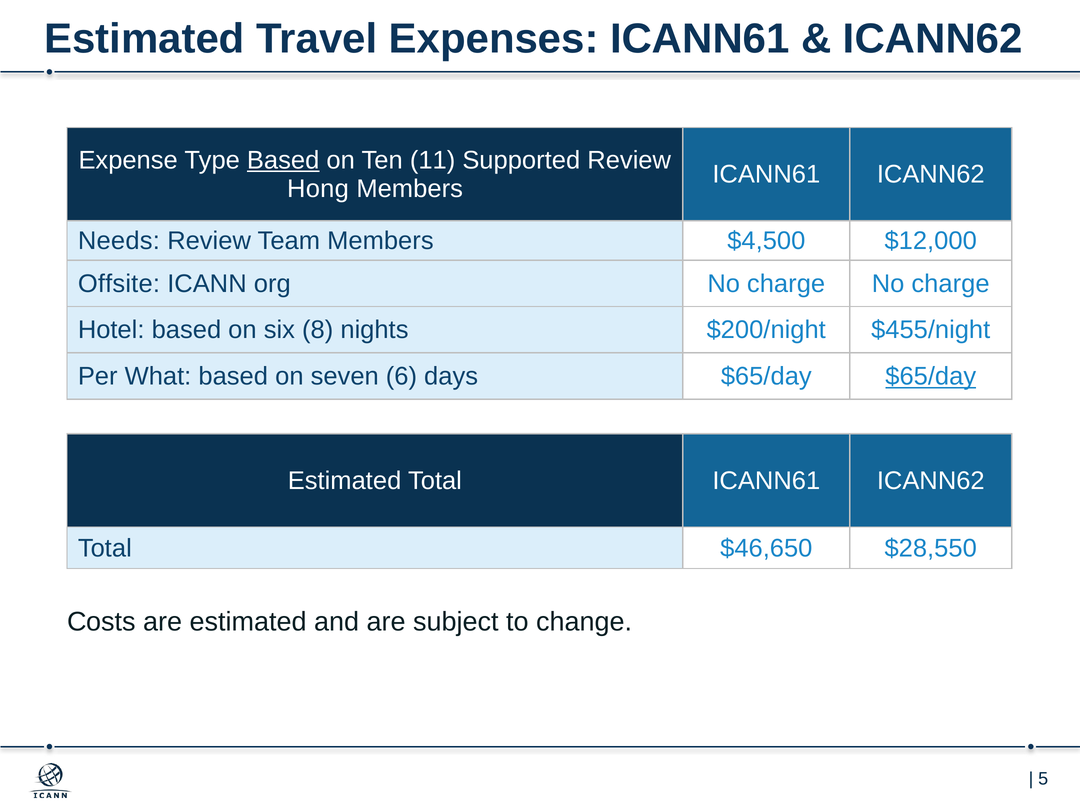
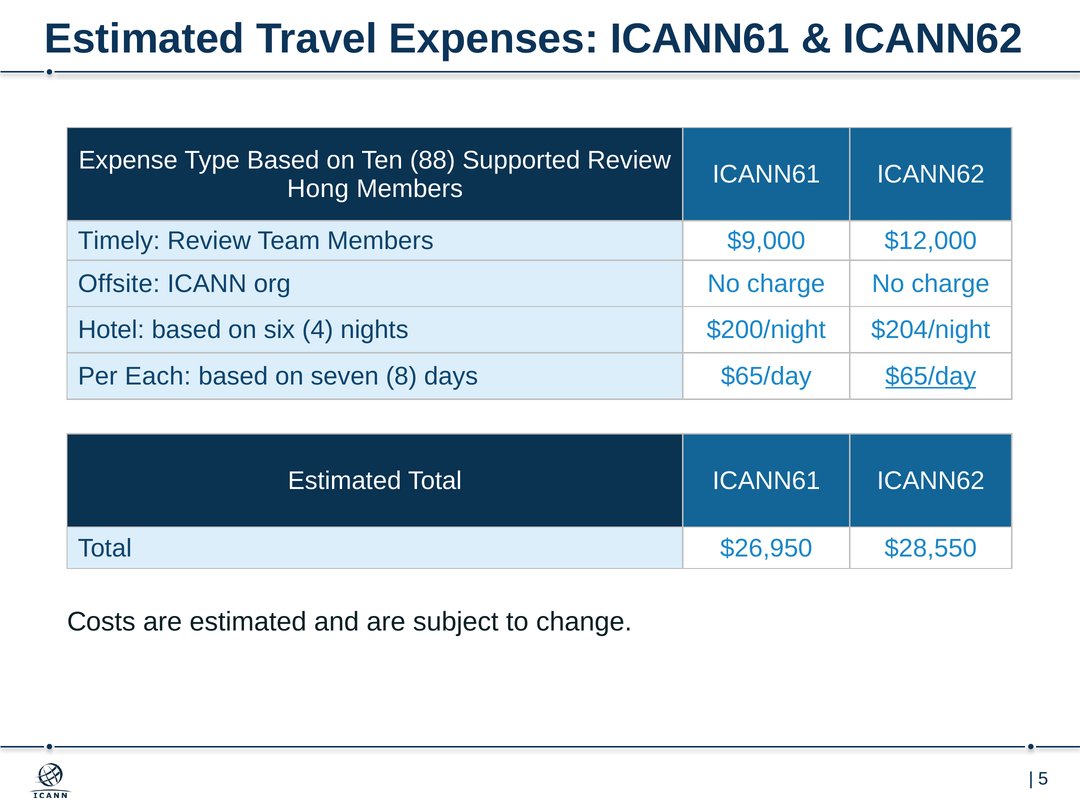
Based underline: present -> none (283, 160)
11: 11 -> 88 (433, 160)
Needs: Needs -> Timely (119, 241)
$4,500: $4,500 -> $9,000 (766, 241)
8: 8 -> 4 (318, 330)
$455/night: $455/night -> $204/night (931, 330)
What: What -> Each (158, 377)
6: 6 -> 8 (401, 377)
$46,650: $46,650 -> $26,950 (766, 548)
